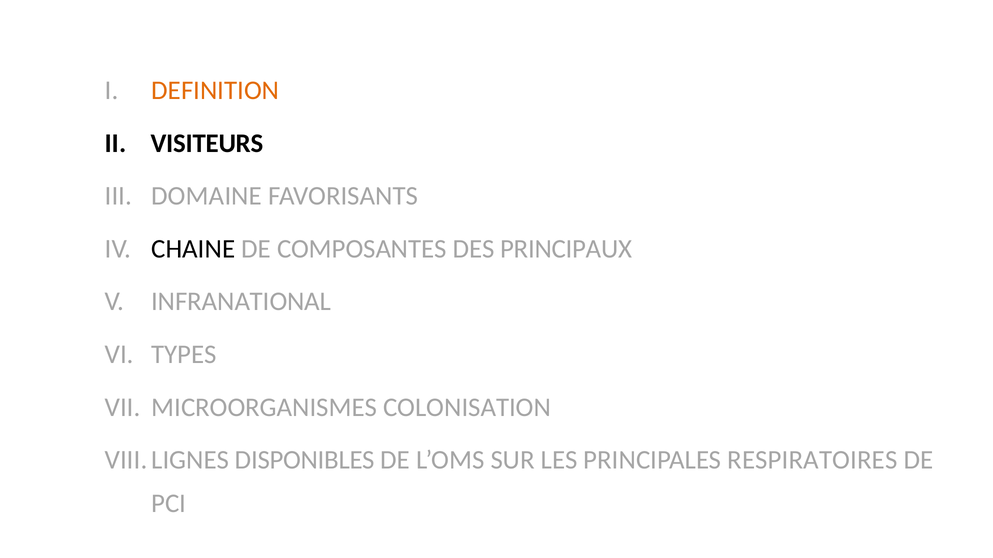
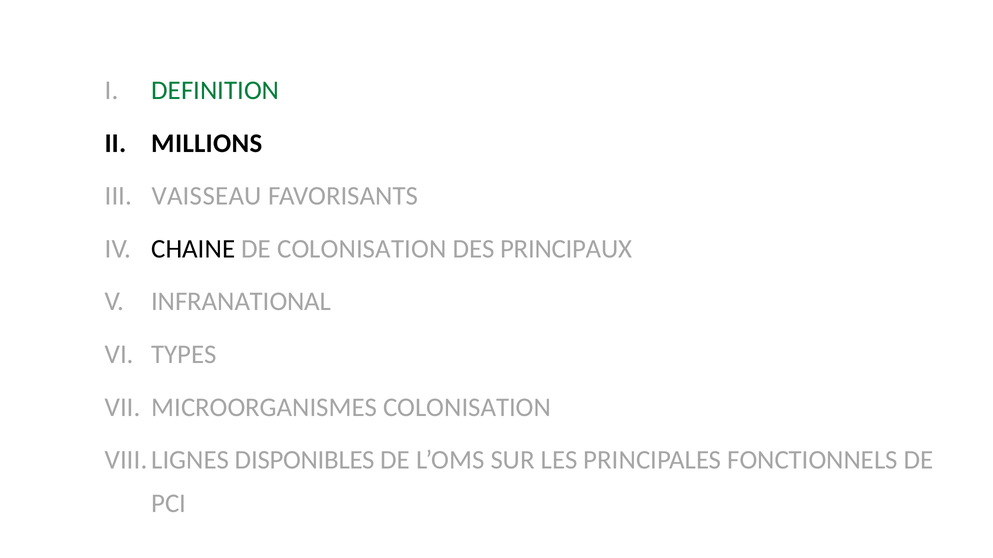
DEFINITION colour: orange -> green (215, 91)
VISITEURS: VISITEURS -> MILLIONS (207, 143)
DOMAINE: DOMAINE -> VAISSEAU (207, 196)
DE COMPOSANTES: COMPOSANTES -> COLONISATION (362, 249)
RESPIRATOIRES: RESPIRATOIRES -> FONCTIONNELS (813, 460)
